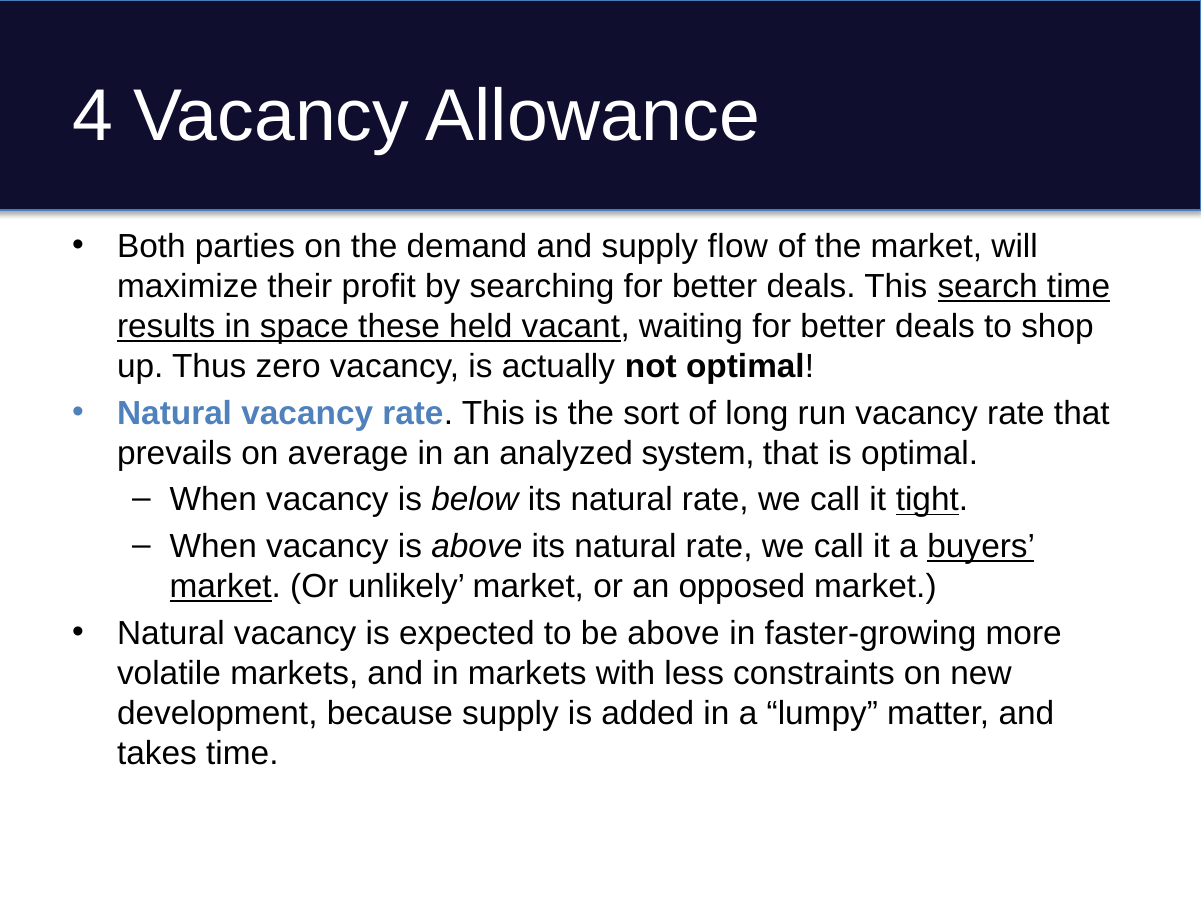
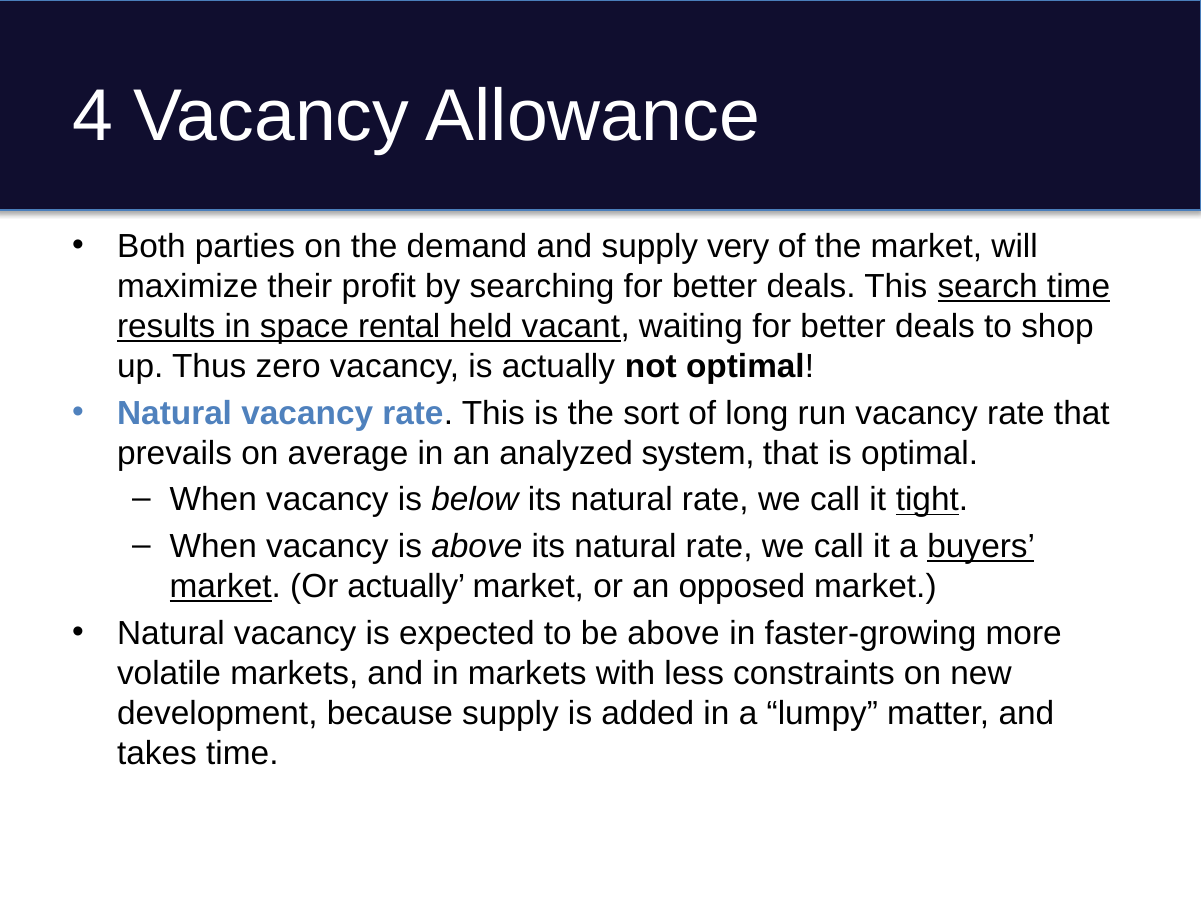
flow: flow -> very (738, 246)
these: these -> rental (399, 326)
Or unlikely: unlikely -> actually (406, 587)
